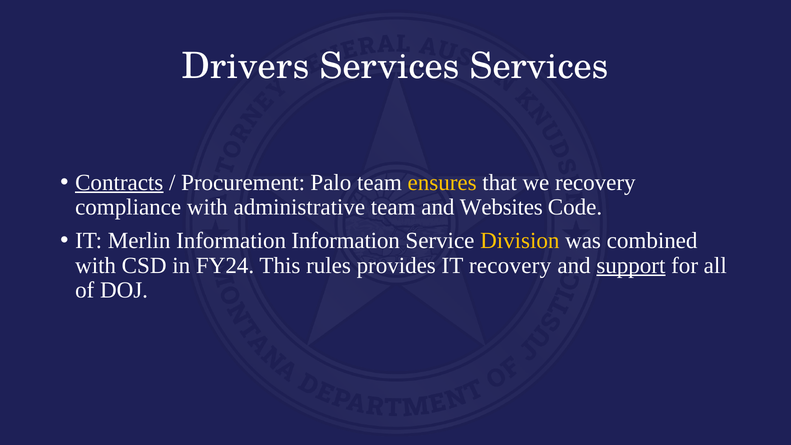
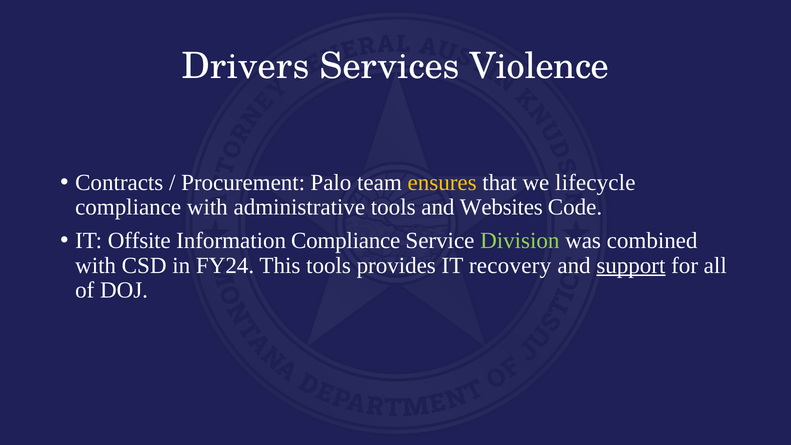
Services Services: Services -> Violence (539, 66)
Contracts underline: present -> none (119, 182)
we recovery: recovery -> lifecycle (595, 182)
administrative team: team -> tools (393, 207)
Merlin: Merlin -> Offsite (139, 240)
Information Information: Information -> Compliance (346, 240)
Division colour: yellow -> light green (520, 240)
This rules: rules -> tools (329, 265)
